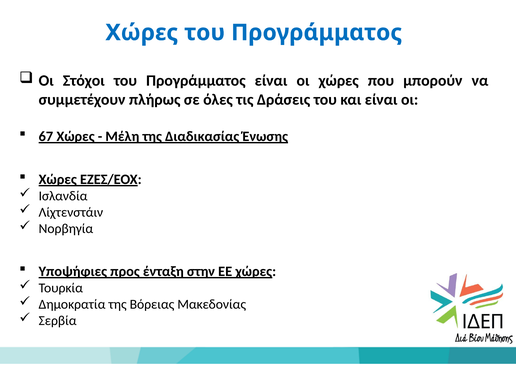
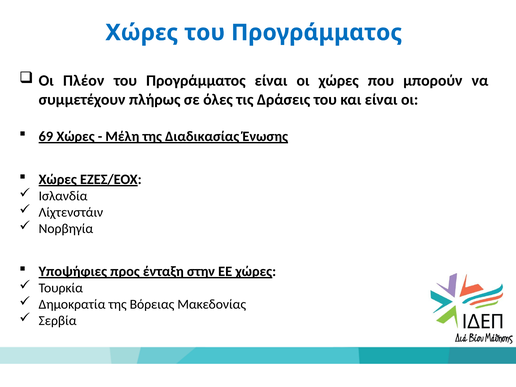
Στόχοι: Στόχοι -> Πλέον (84, 81)
67: 67 -> 69 (46, 136)
